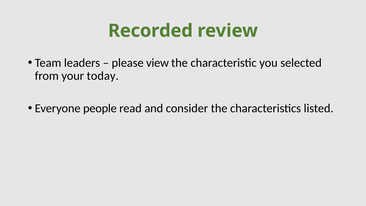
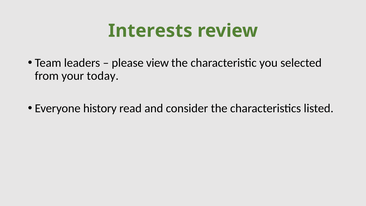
Recorded: Recorded -> Interests (150, 31)
people: people -> history (100, 108)
